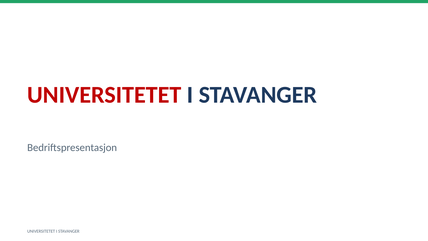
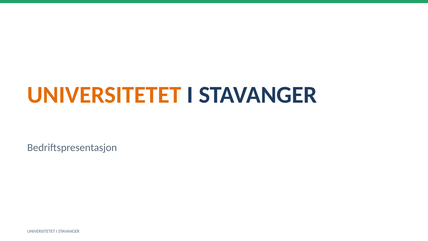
UNIVERSITETET colour: red -> orange (104, 95)
